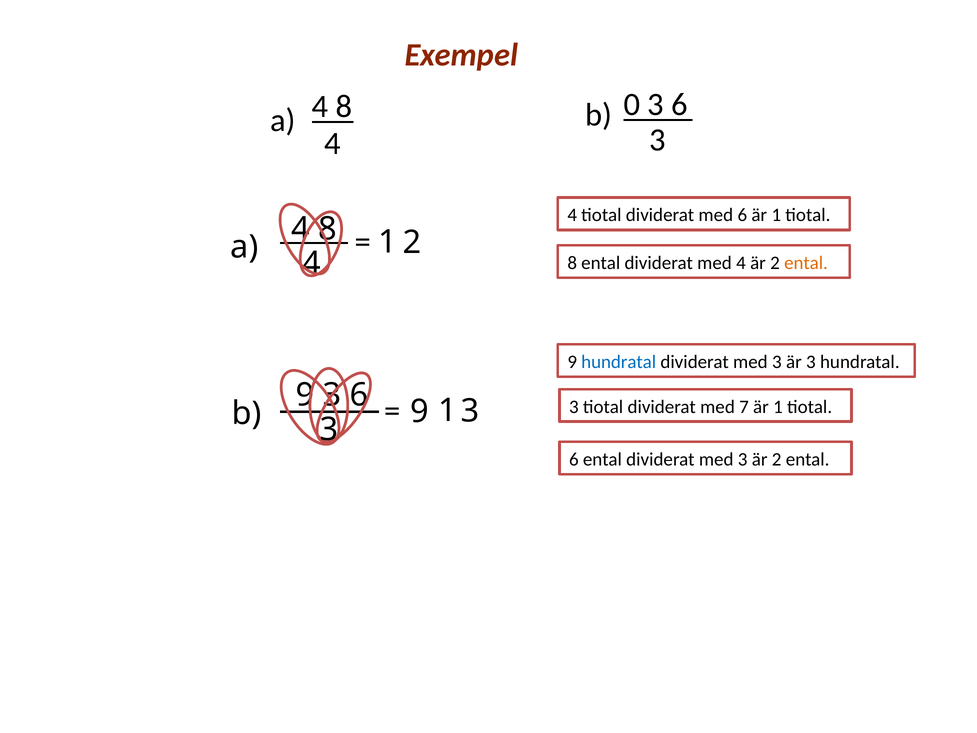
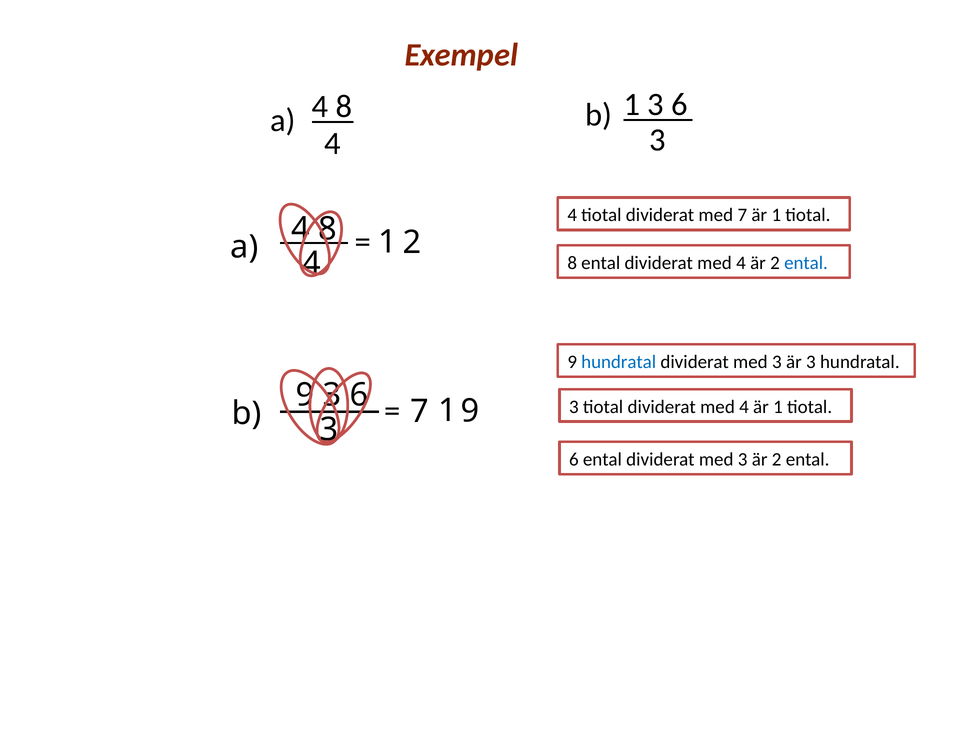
b 0: 0 -> 1 (632, 104)
med 6: 6 -> 7 (742, 215)
ental colour: orange -> blue (806, 263)
6 9: 9 -> 7 (420, 411)
3: 3 -> 9 (470, 411)
tiotal dividerat med 7: 7 -> 4 (744, 407)
